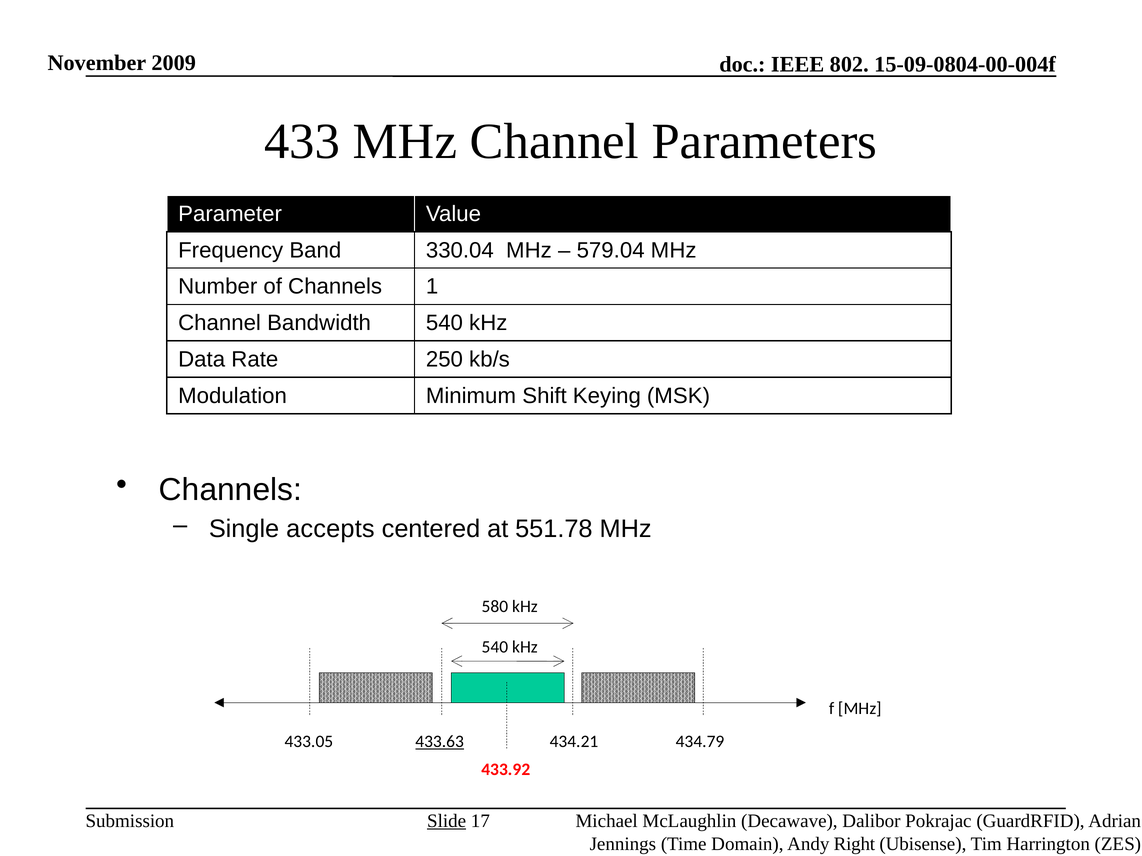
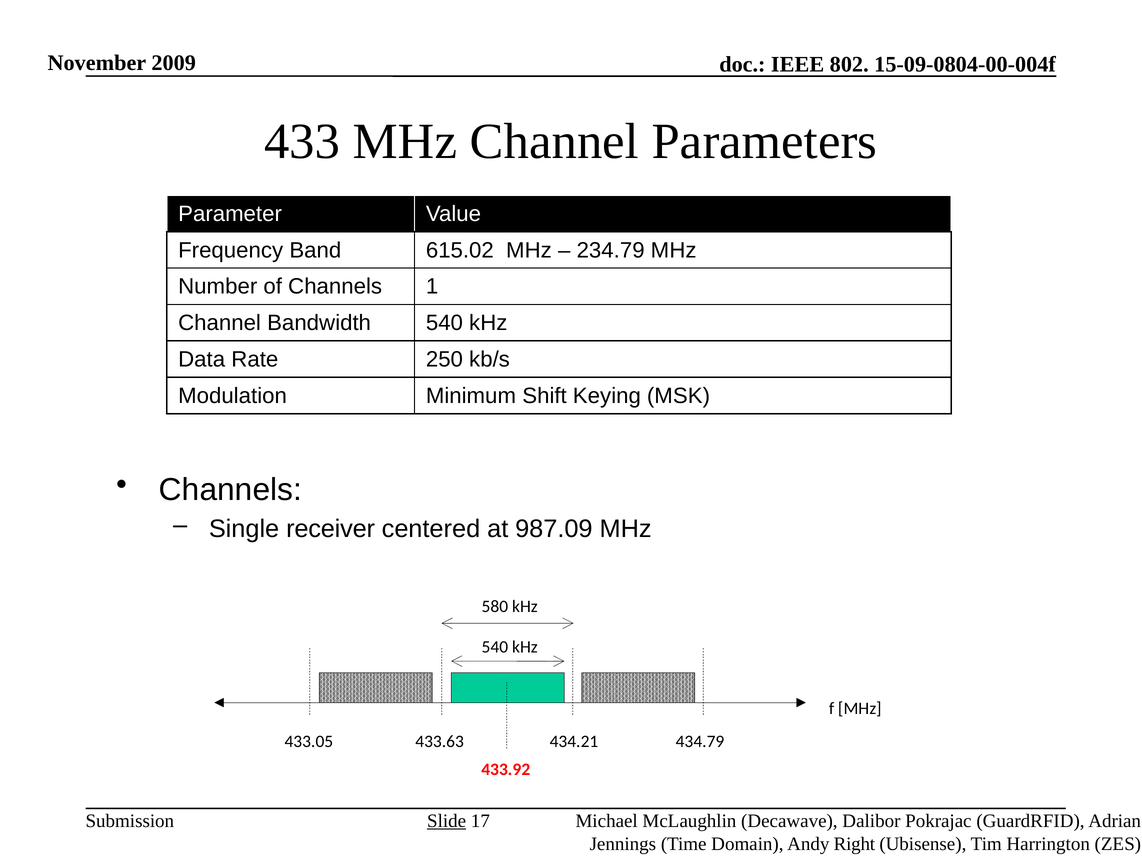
330.04: 330.04 -> 615.02 (460, 250)
579.04: 579.04 -> 234.79 (611, 250)
accepts: accepts -> receiver (331, 529)
551.78: 551.78 -> 987.09 (554, 529)
433.63 underline: present -> none (440, 742)
